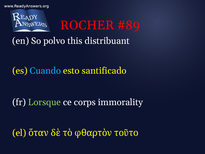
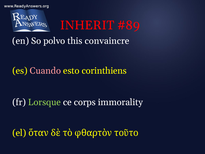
ROCHER: ROCHER -> INHERIT (87, 25)
distribuant: distribuant -> convaincre (107, 41)
Cuando colour: light blue -> pink (45, 71)
santificado: santificado -> corinthiens (104, 71)
